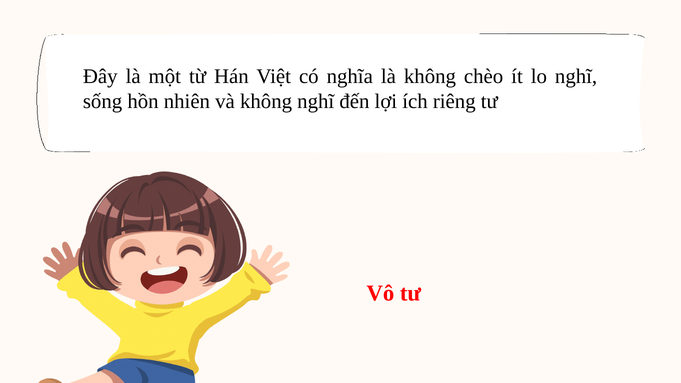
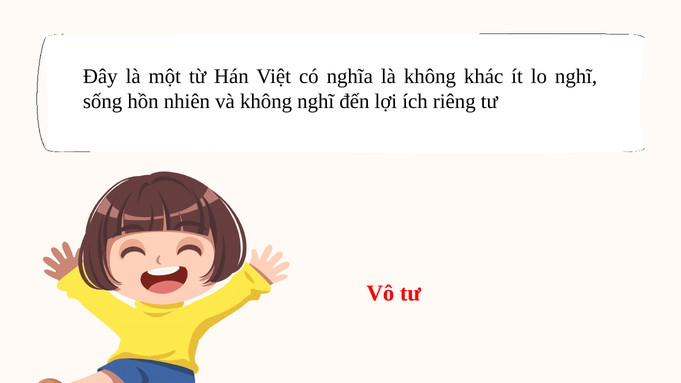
chèo: chèo -> khác (484, 77)
